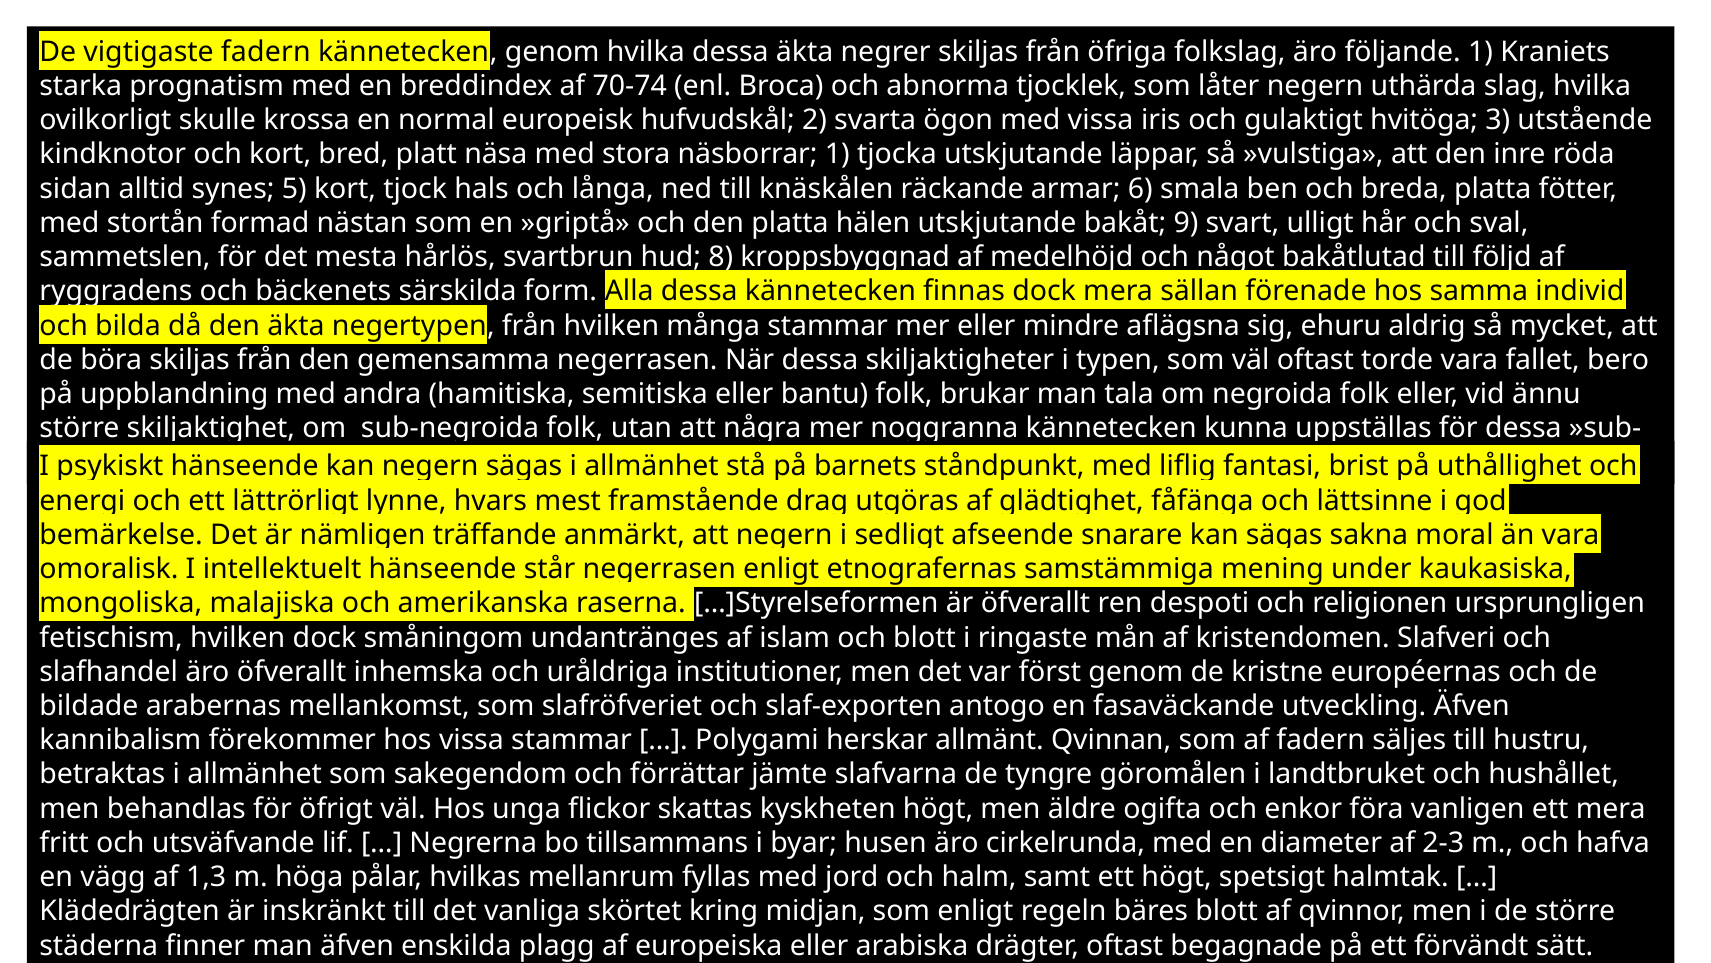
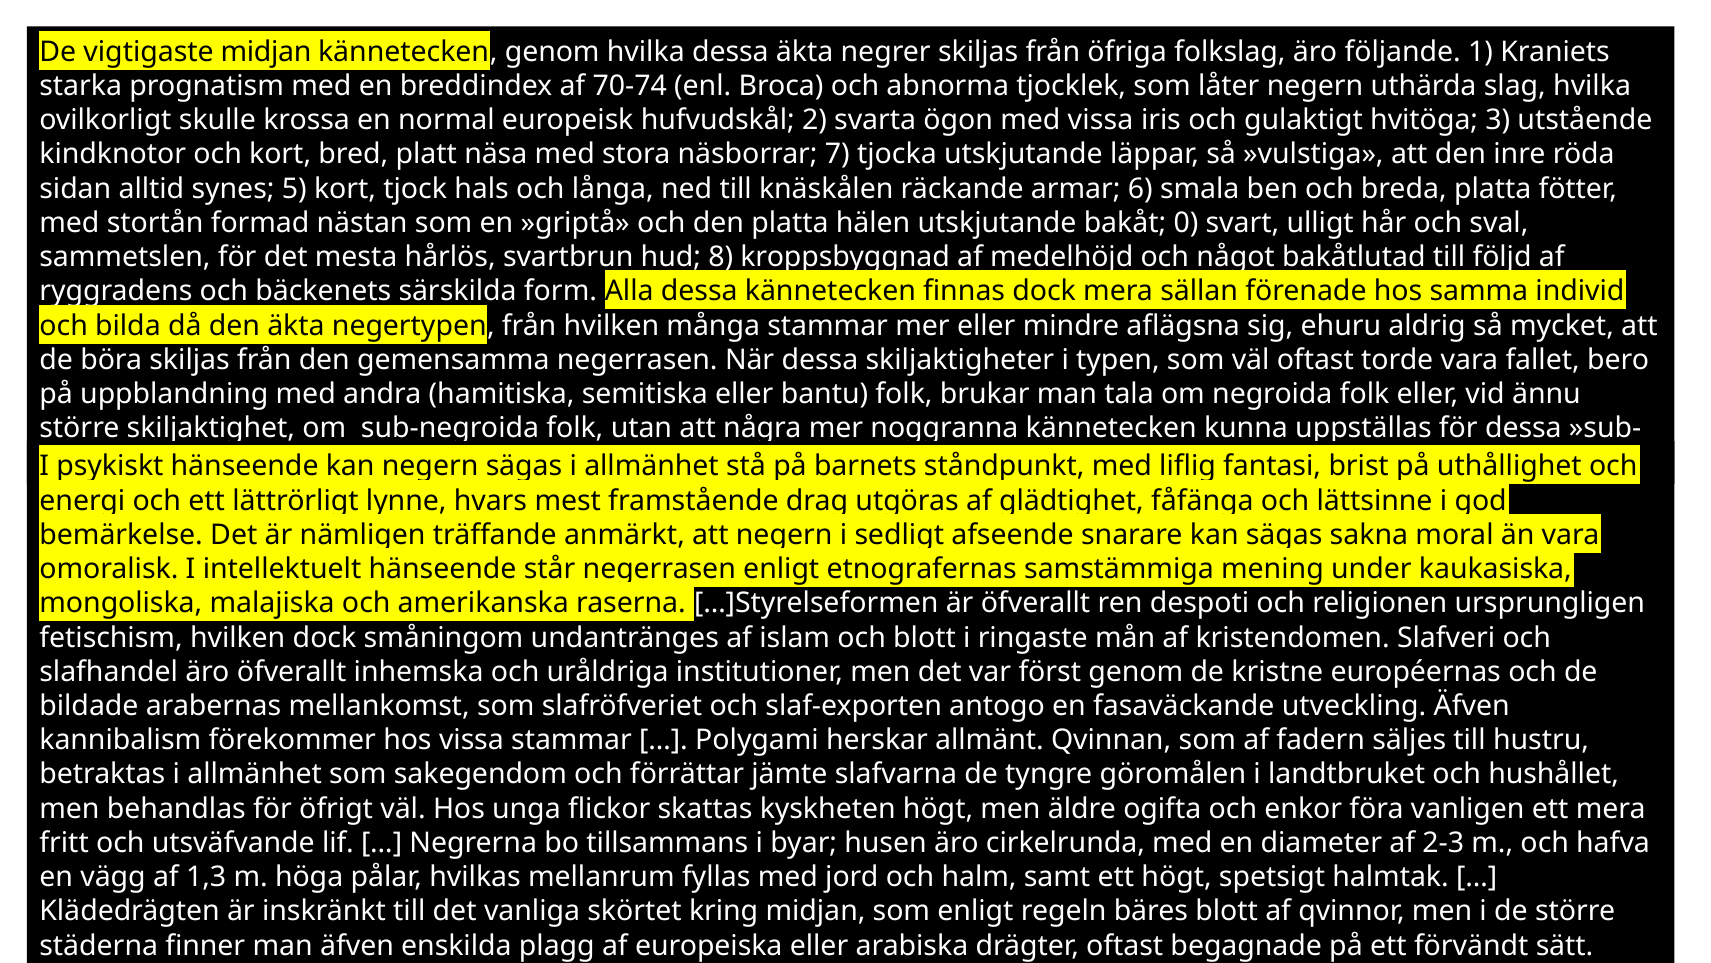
vigtigaste fadern: fadern -> midjan (266, 52)
näsborrar 1: 1 -> 7 (837, 154)
9: 9 -> 0 (1186, 223)
